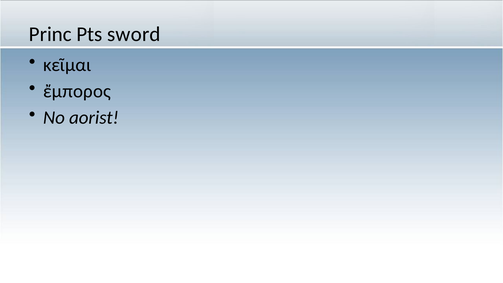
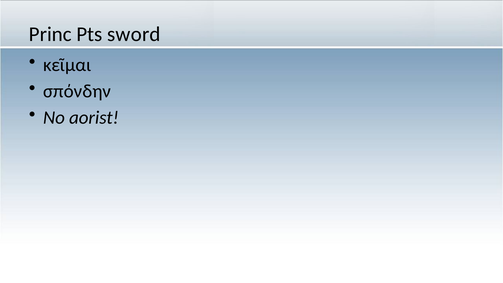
ἔμπορος: ἔμπορος -> σπόνδην (77, 91)
